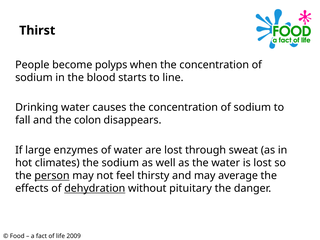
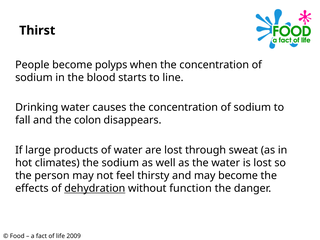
enzymes: enzymes -> products (76, 150)
person underline: present -> none (52, 176)
may average: average -> become (238, 176)
pituitary: pituitary -> function (191, 188)
